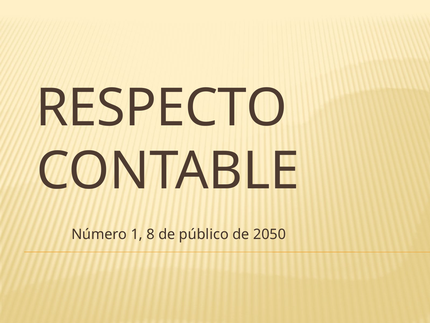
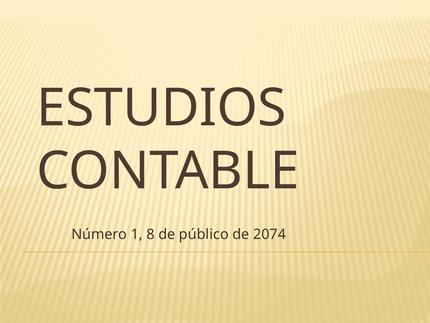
RESPECTO: RESPECTO -> ESTUDIOS (161, 108)
2050: 2050 -> 2074 (270, 234)
